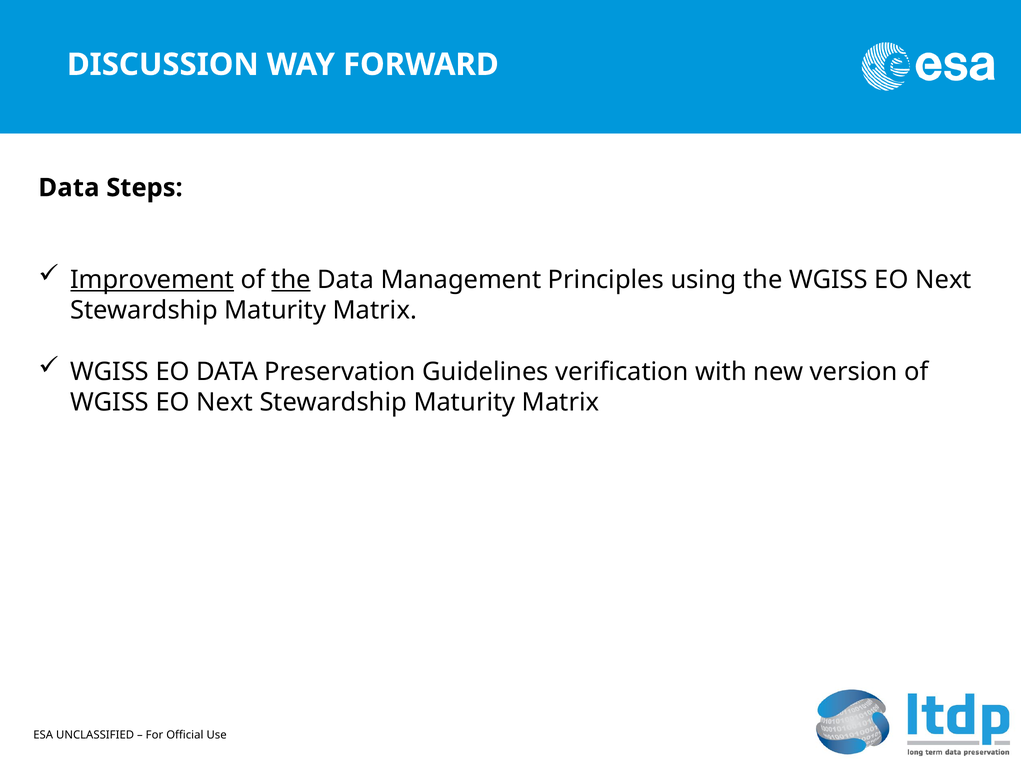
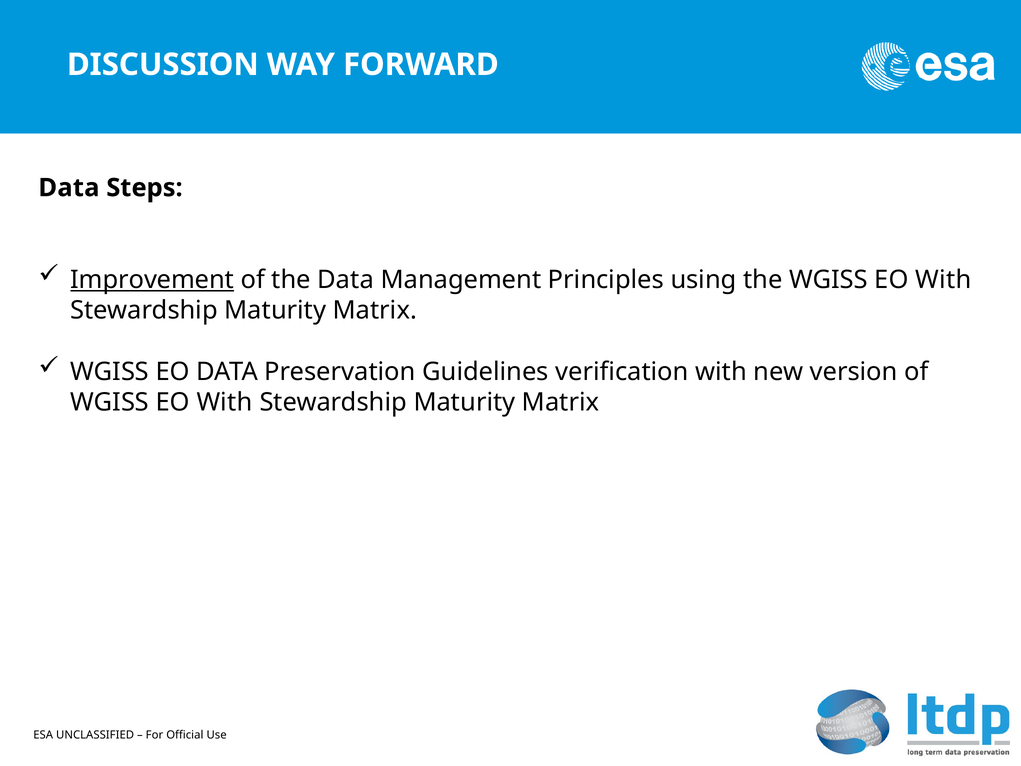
the underline: present -> none (291, 280)
the WGISS EO Next: Next -> With (943, 280)
Next: Next -> With (225, 402)
